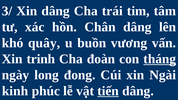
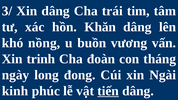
Chân: Chân -> Khăn (100, 27)
quây: quây -> nồng (44, 43)
tháng underline: present -> none (160, 59)
